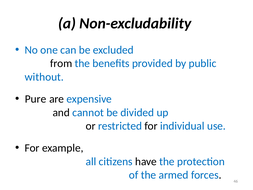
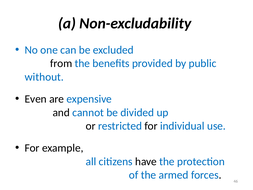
Pure: Pure -> Even (36, 99)
